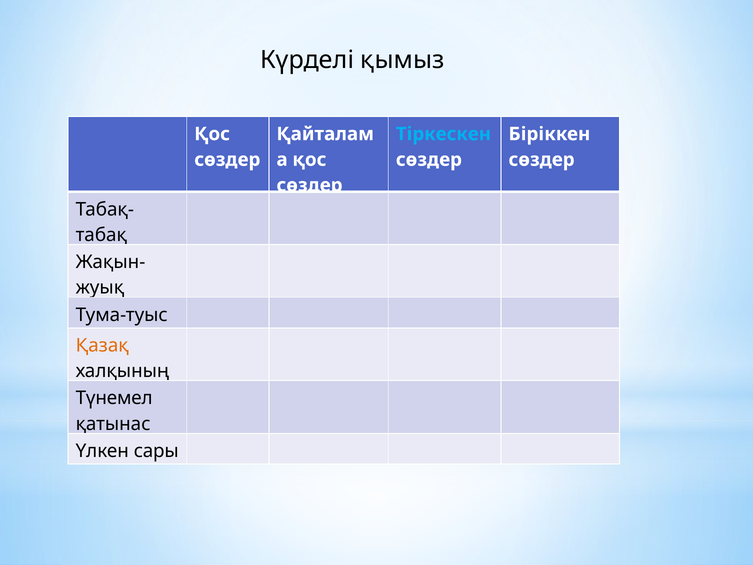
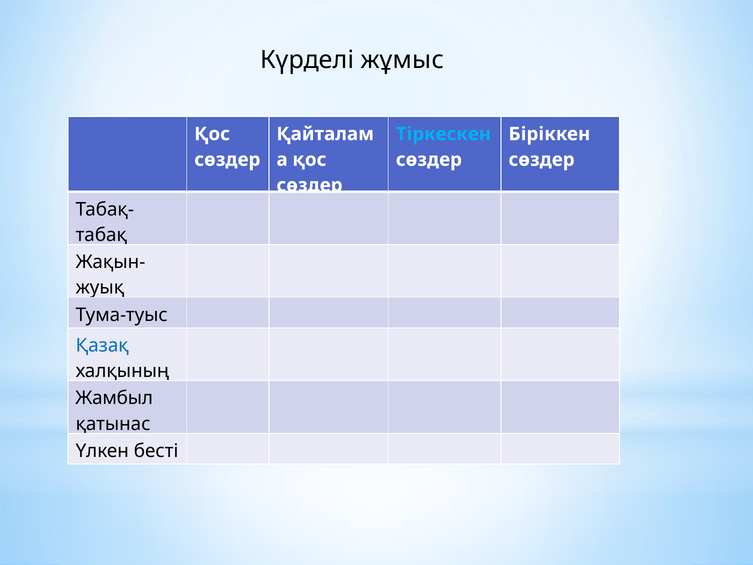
қымыз: қымыз -> жұмыс (402, 60)
Қазақ colour: orange -> blue (102, 345)
Түнемел: Түнемел -> Жамбыл (114, 398)
сары: сары -> бесті (156, 451)
